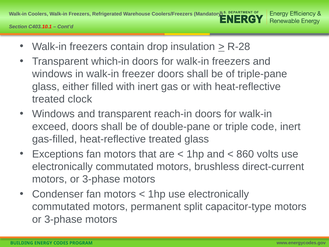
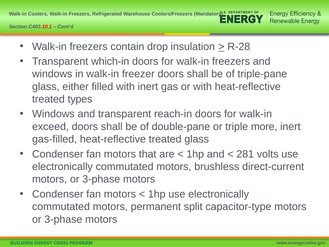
clock: clock -> types (80, 99)
code: code -> more (264, 126)
Exceptions: Exceptions -> Condenser (58, 154)
860: 860 -> 281 (245, 154)
